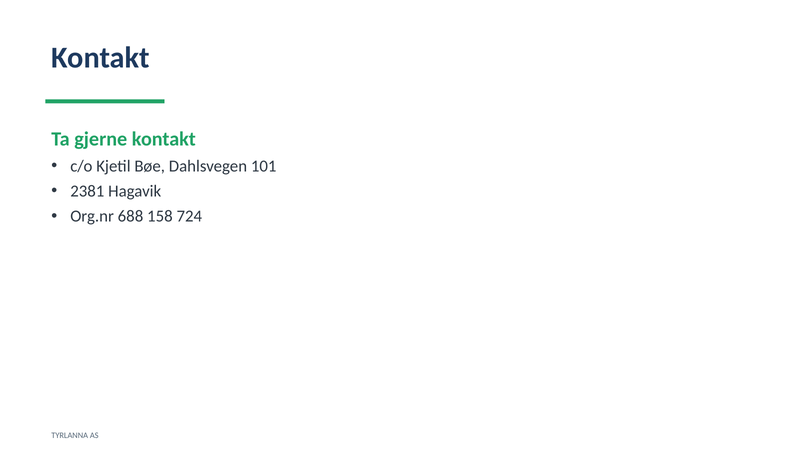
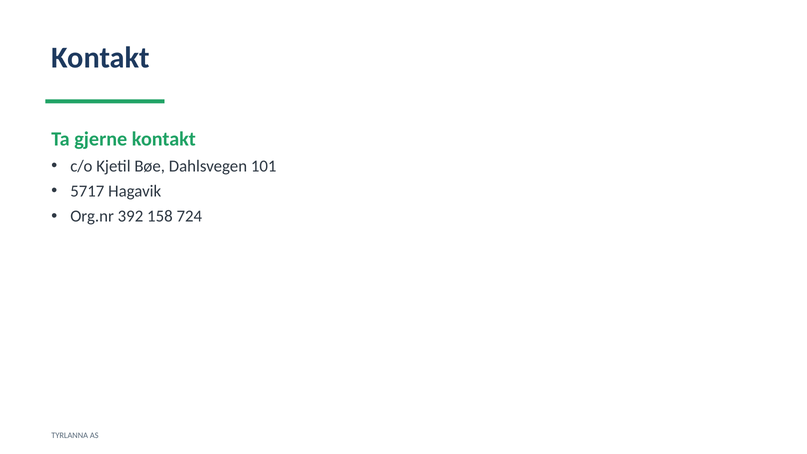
2381: 2381 -> 5717 (87, 191)
688: 688 -> 392 (130, 216)
